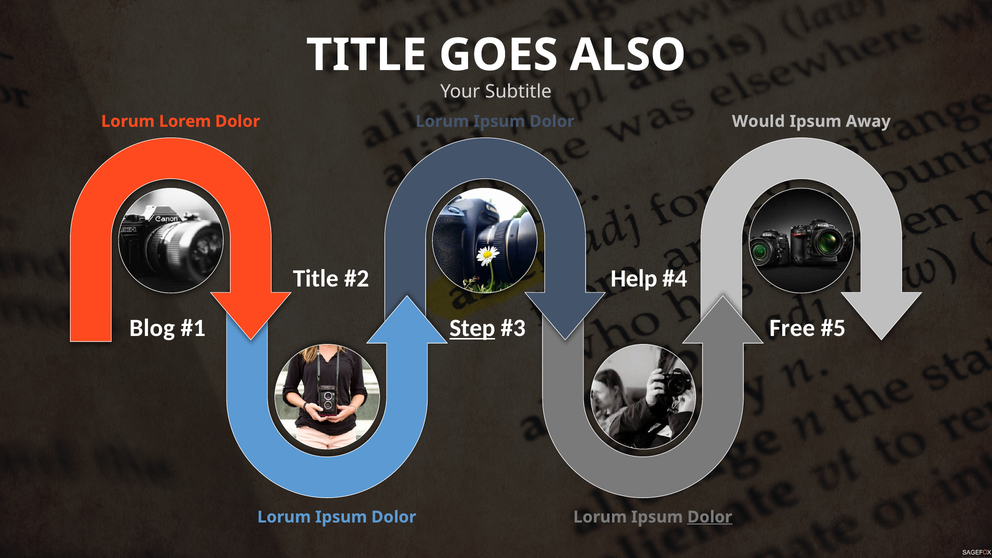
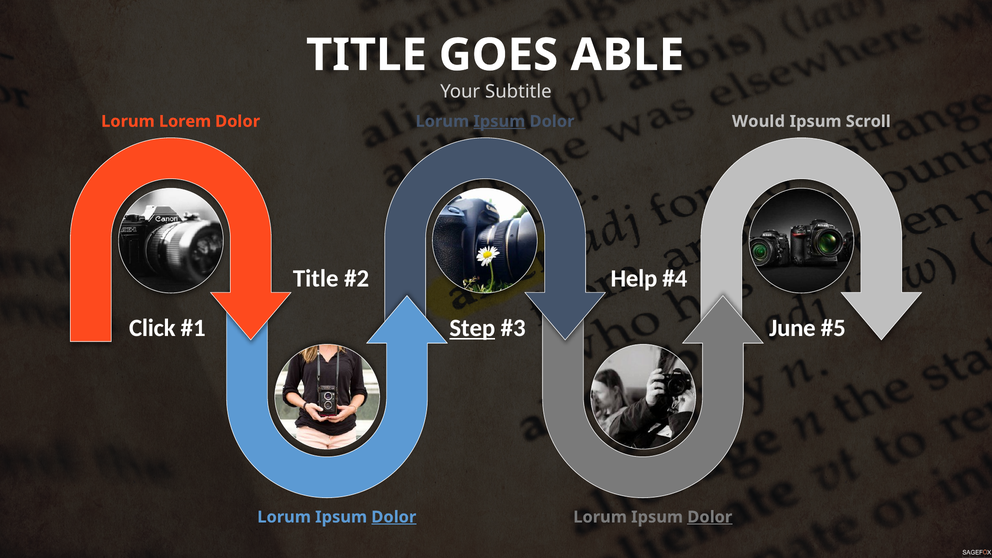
ALSO: ALSO -> ABLE (627, 55)
Ipsum underline: none -> present (499, 121)
Away: Away -> Scroll (868, 121)
Blog: Blog -> Click (152, 328)
Free: Free -> June (792, 328)
Dolor underline: none -> present (394, 517)
